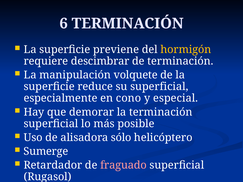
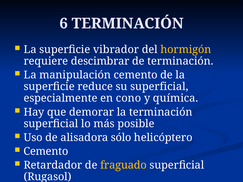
previene: previene -> vibrador (116, 50)
manipulación volquete: volquete -> cemento (136, 75)
especial: especial -> química (176, 98)
Sumerge: Sumerge -> Cemento (46, 152)
fraguado colour: pink -> yellow (123, 165)
